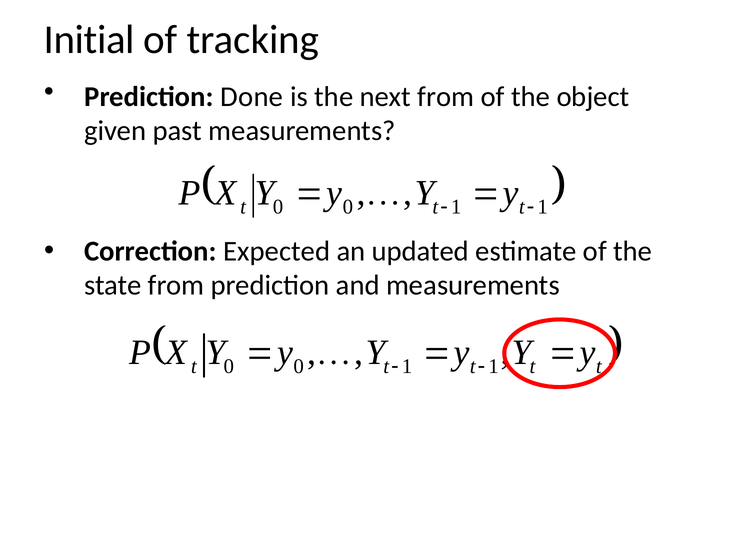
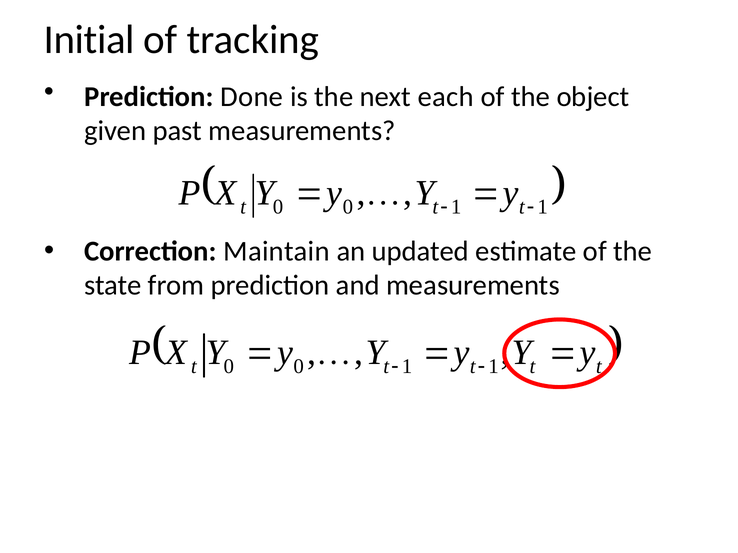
next from: from -> each (446, 97)
Expected: Expected -> Maintain (277, 251)
